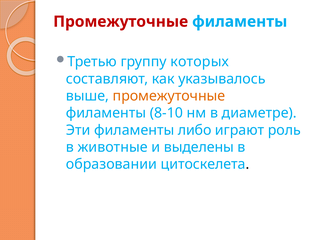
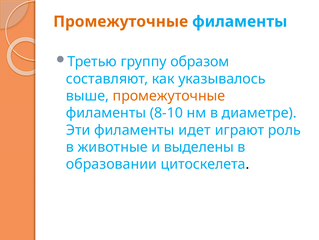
Промежуточные colour: red -> orange (121, 22)
которых: которых -> образом (200, 62)
либо: либо -> идет (195, 130)
